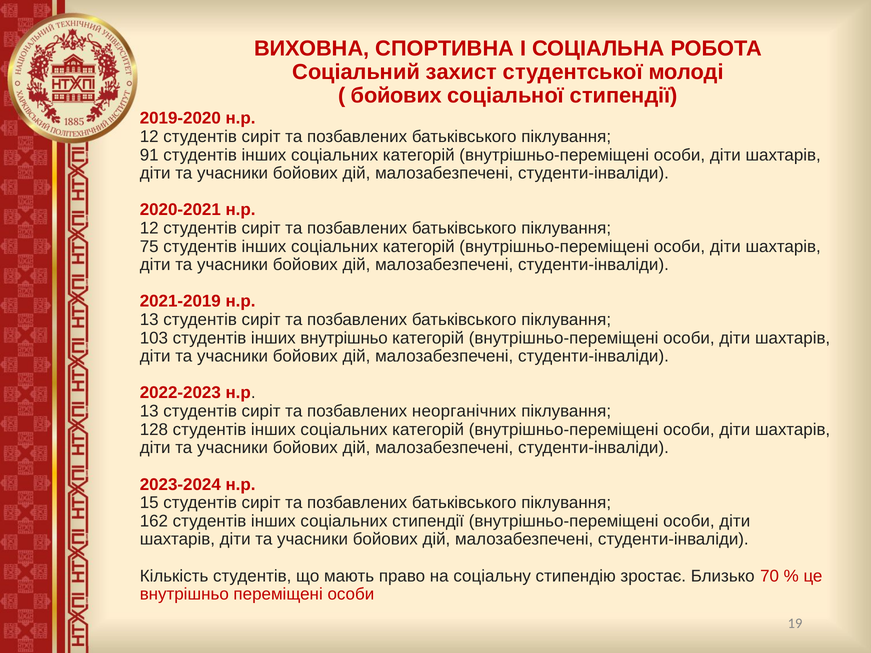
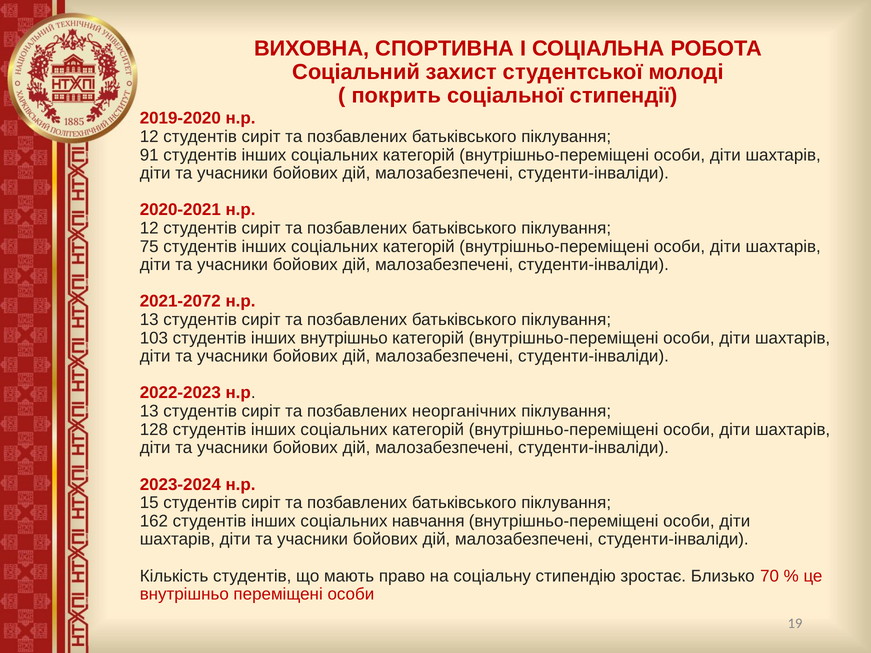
бойових: бойових -> покрить (396, 95)
2021-2019: 2021-2019 -> 2021-2072 (180, 301)
соціальних стипендії: стипендії -> навчання (428, 521)
